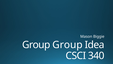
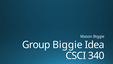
Group Group: Group -> Biggie (67, 45)
